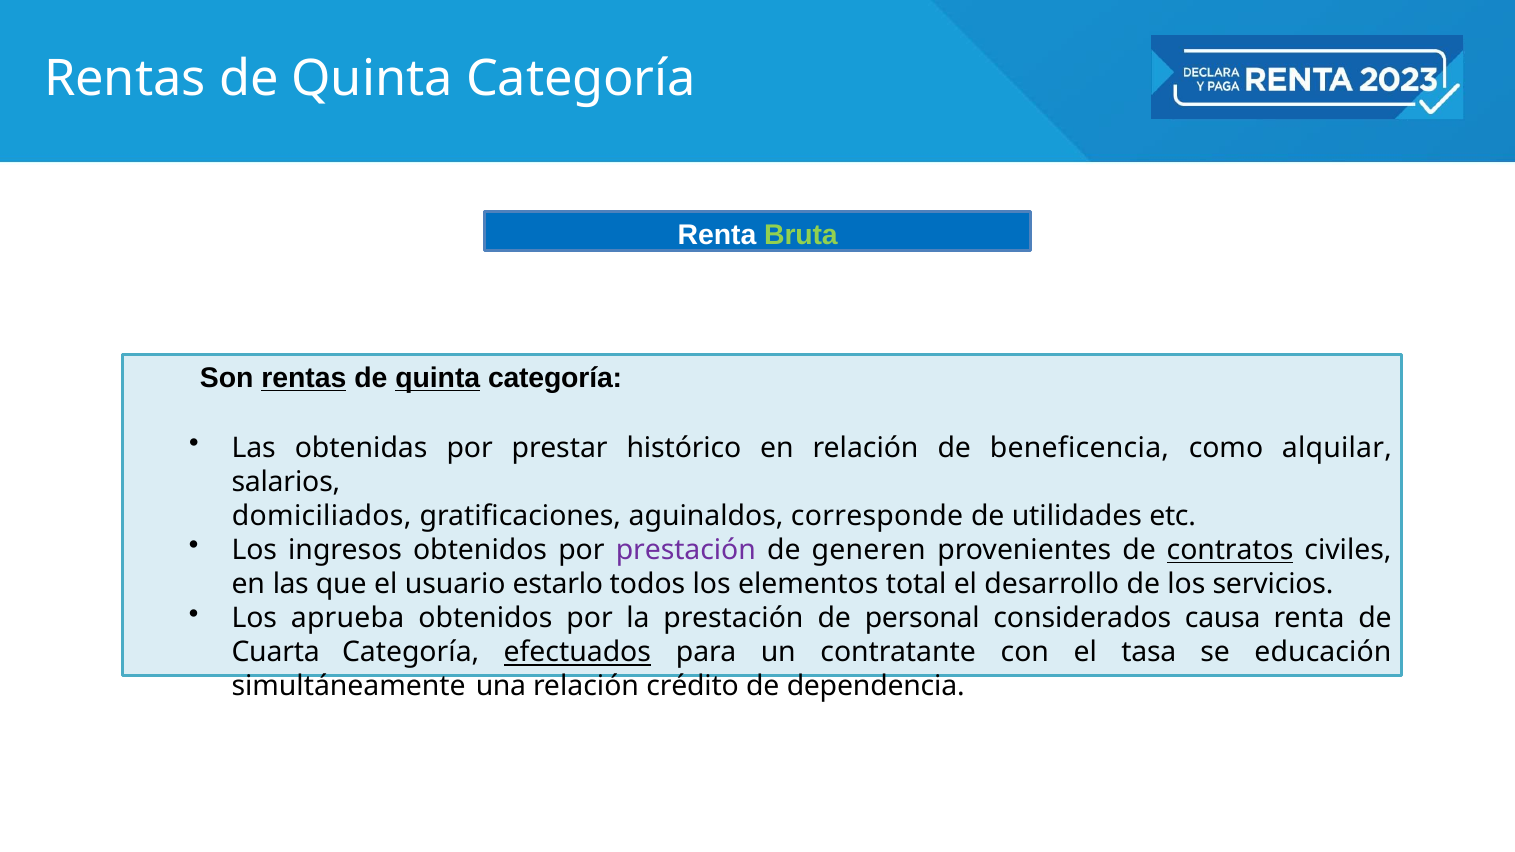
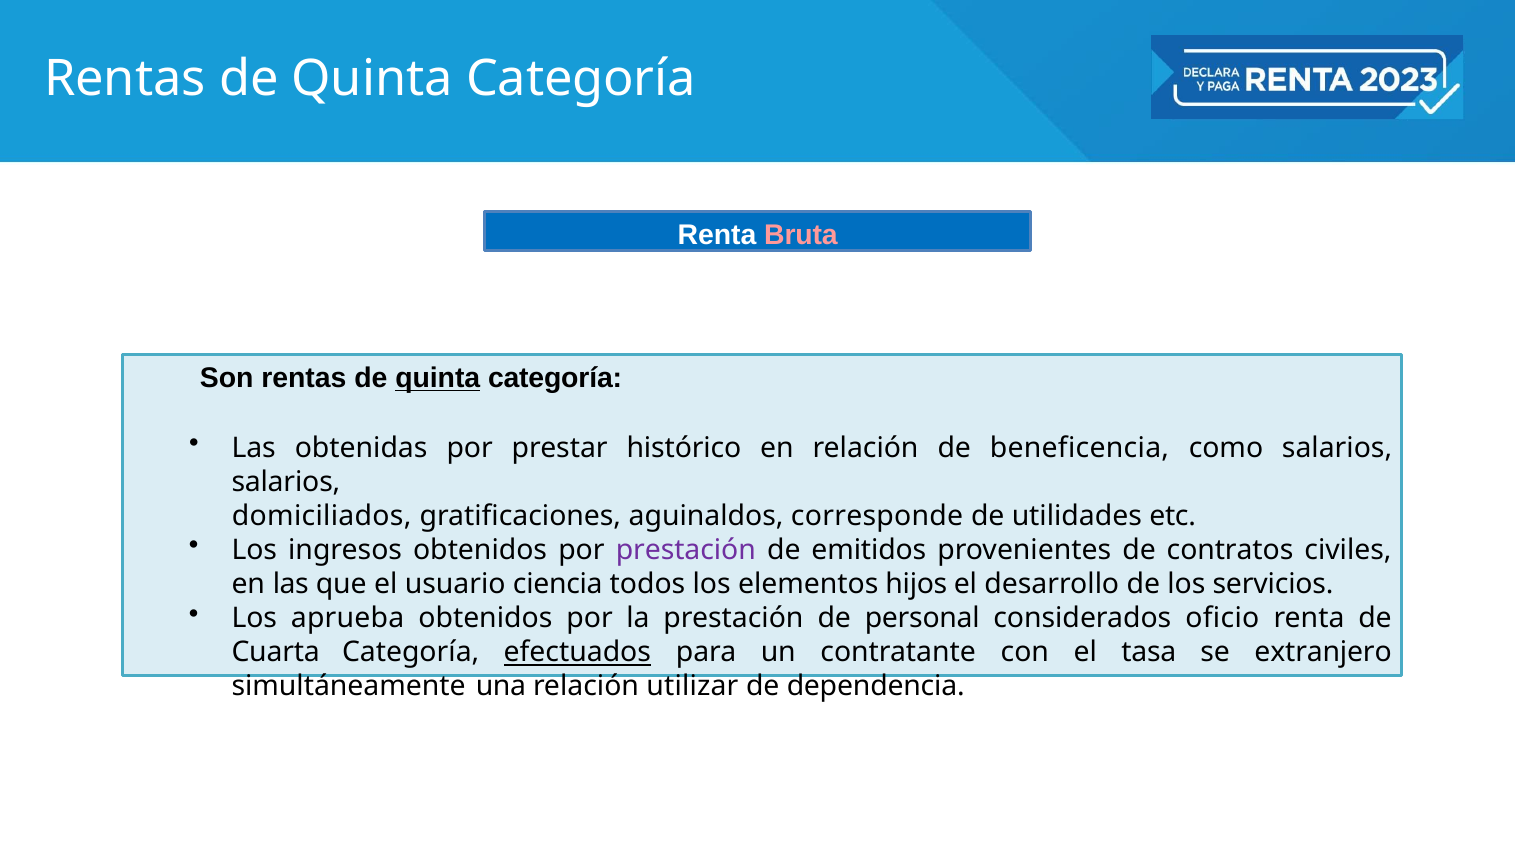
Bruta colour: light green -> pink (801, 235)
rentas underline: present -> none (304, 379)
como alquilar: alquilar -> salarios (1337, 448)
generen: generen -> emitidos (869, 550)
contratos underline: present -> none (1230, 550)
estarlo: estarlo -> ciencia (558, 584)
total: total -> hijos (916, 584)
causa: causa -> oficio (1222, 619)
educación: educación -> extranjero (1323, 653)
crédito: crédito -> utilizar (692, 687)
